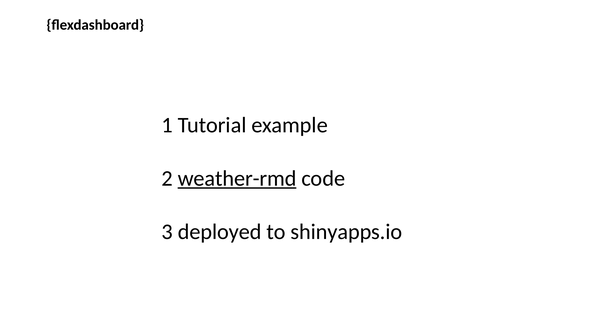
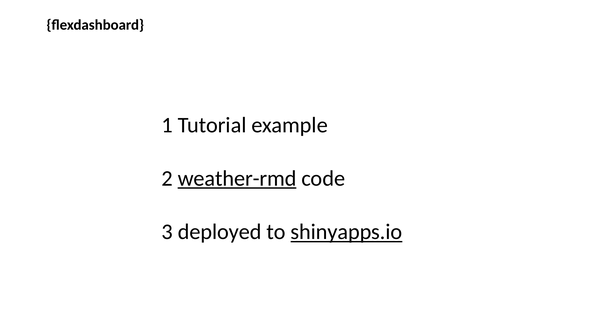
shinyapps.io underline: none -> present (346, 232)
